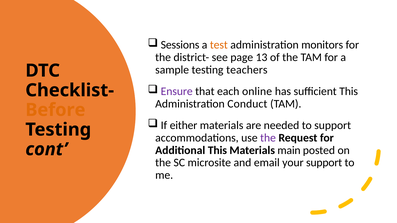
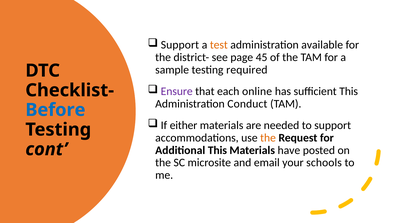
Sessions: Sessions -> Support (180, 45)
monitors: monitors -> available (322, 45)
13: 13 -> 45 (262, 57)
teachers: teachers -> required (247, 70)
Before colour: orange -> blue (55, 110)
the colour: purple -> orange (268, 138)
main: main -> have (289, 150)
your support: support -> schools (324, 163)
